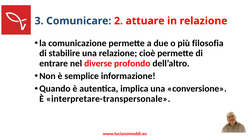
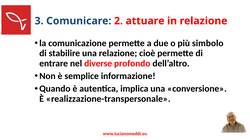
filosofia: filosofia -> simbolo (208, 43)
interpretare-transpersonale: interpretare-transpersonale -> realizzazione-transpersonale (108, 99)
